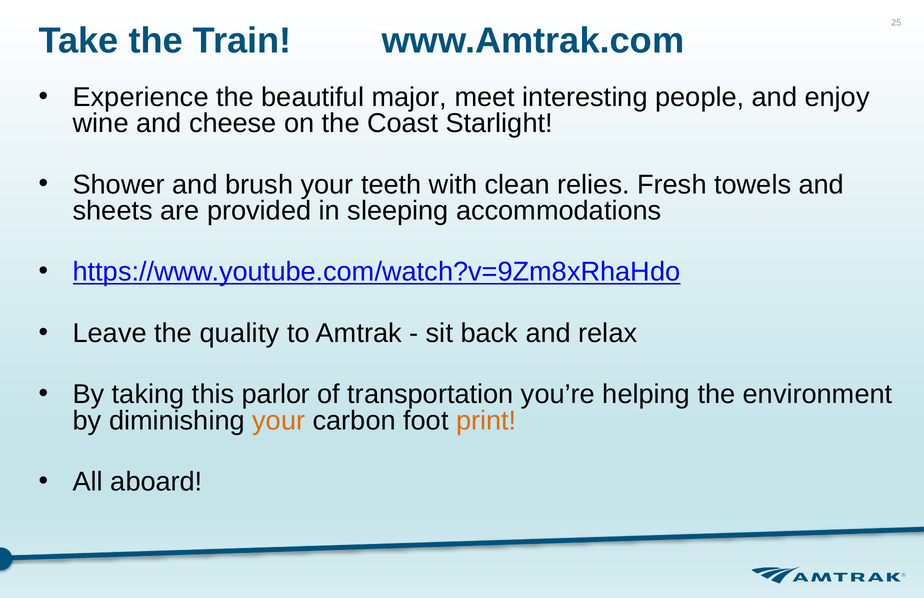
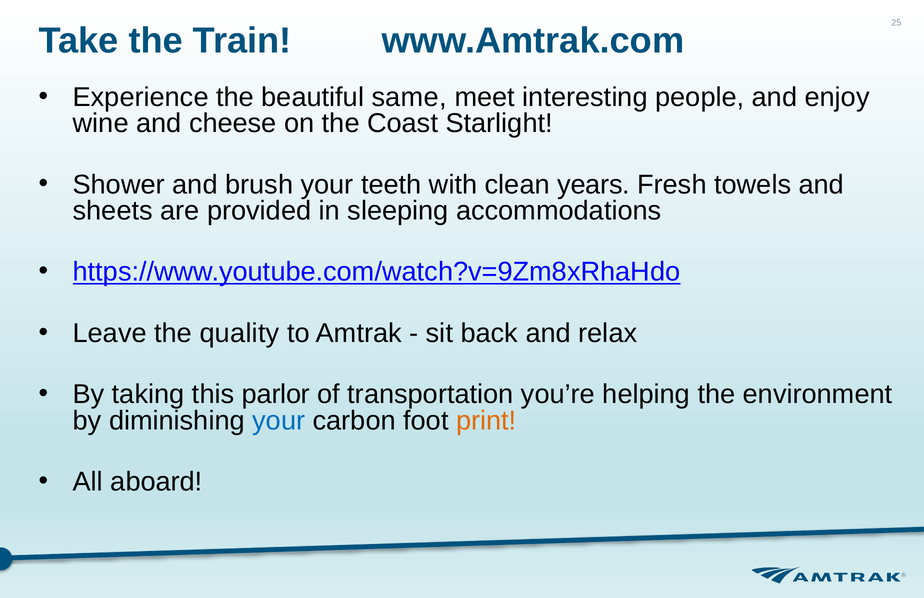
major: major -> same (409, 97)
relies: relies -> years (594, 185)
your colour: orange -> blue (279, 421)
